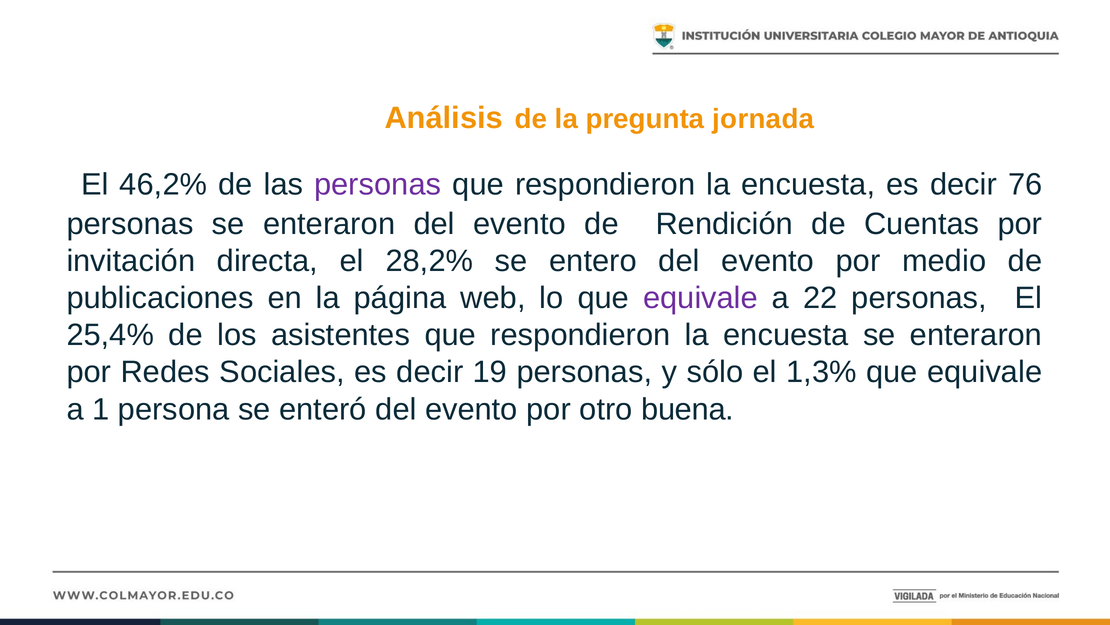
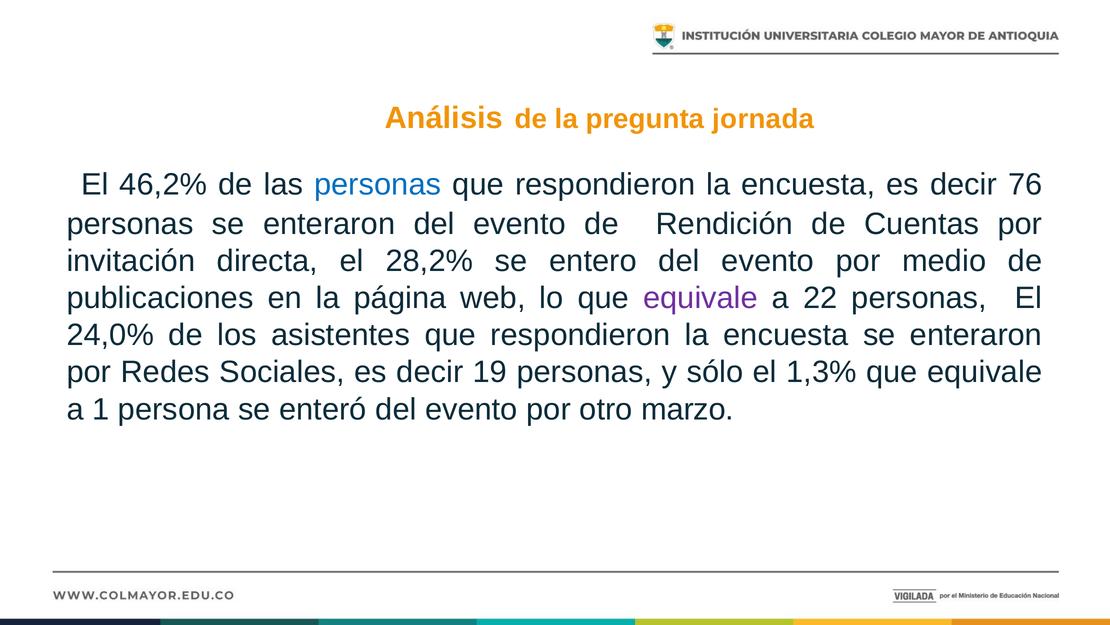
personas colour: purple -> blue (378, 184)
25,4%: 25,4% -> 24,0% (110, 335)
buena: buena -> marzo (688, 409)
